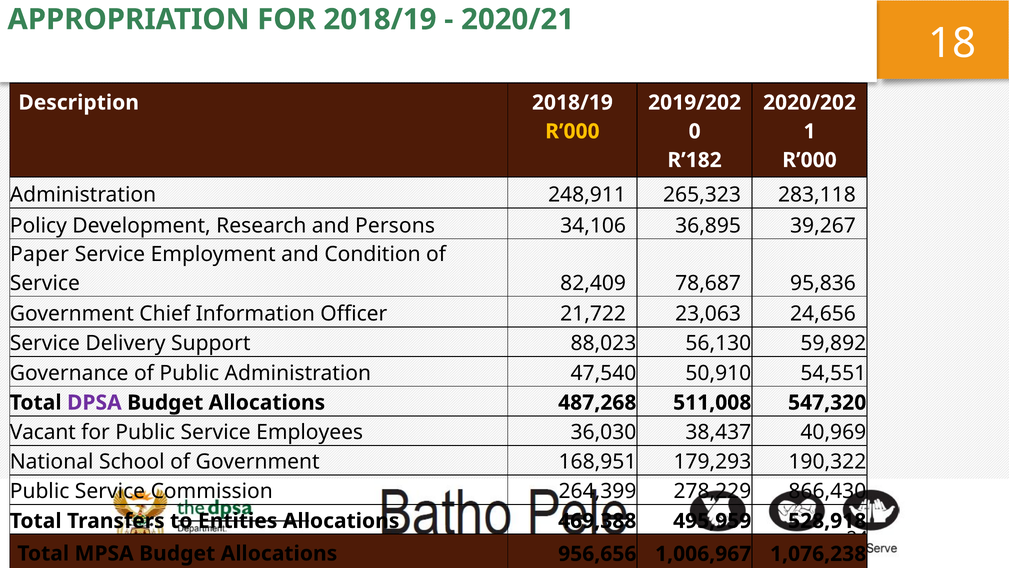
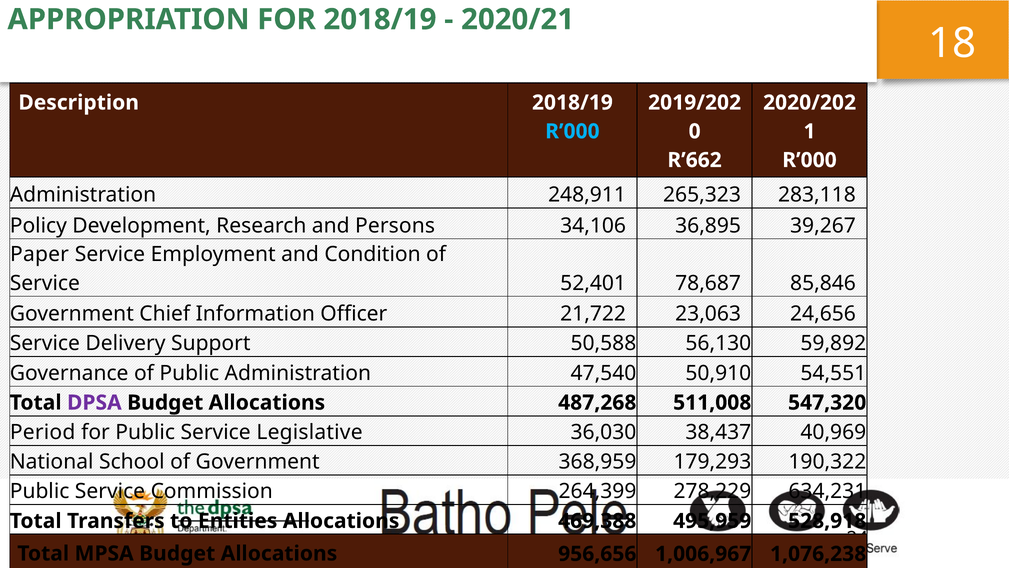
R’000 colour: yellow -> light blue (572, 131)
R’182: R’182 -> R’662 (695, 160)
82,409: 82,409 -> 52,401 (593, 283)
95,836: 95,836 -> 85,846 (823, 283)
88,023: 88,023 -> 50,588 (603, 343)
Vacant: Vacant -> Period (43, 432)
Employees: Employees -> Legislative (310, 432)
168,951: 168,951 -> 368,959 (597, 461)
866,430: 866,430 -> 634,231 (827, 491)
